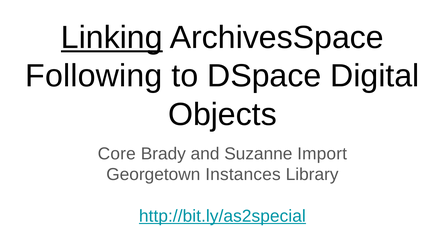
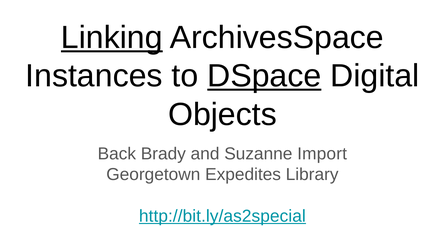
Following: Following -> Instances (94, 76)
DSpace underline: none -> present (264, 76)
Core: Core -> Back (117, 154)
Instances: Instances -> Expedites (243, 175)
